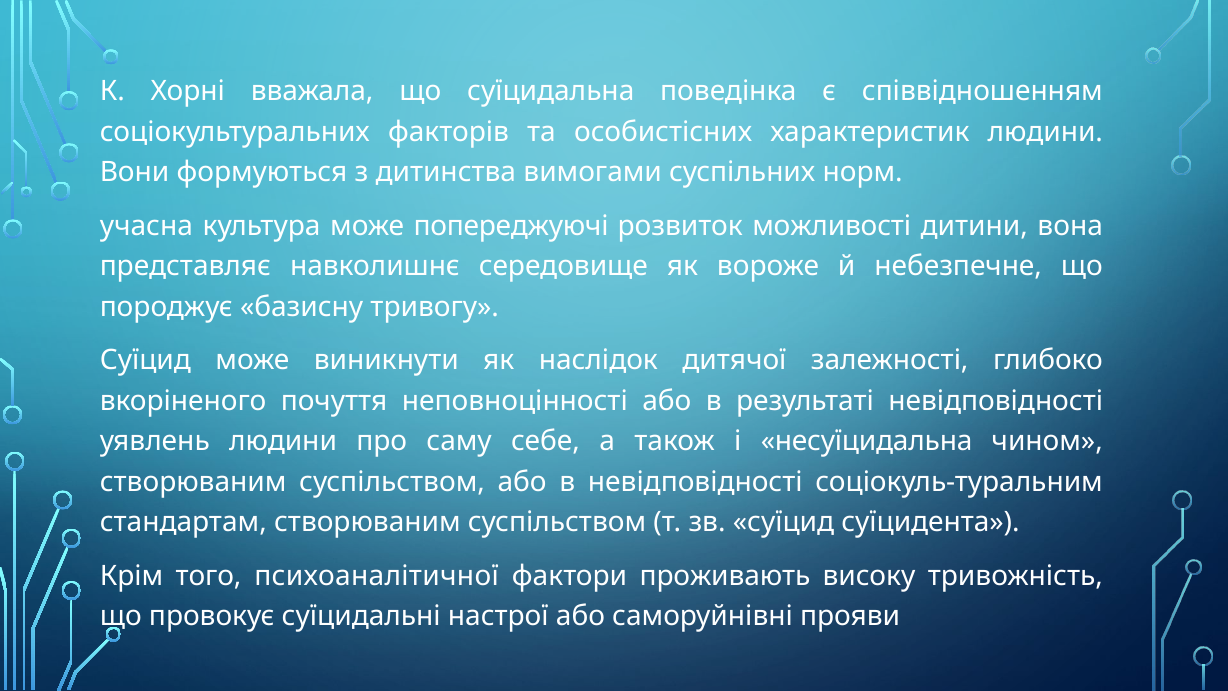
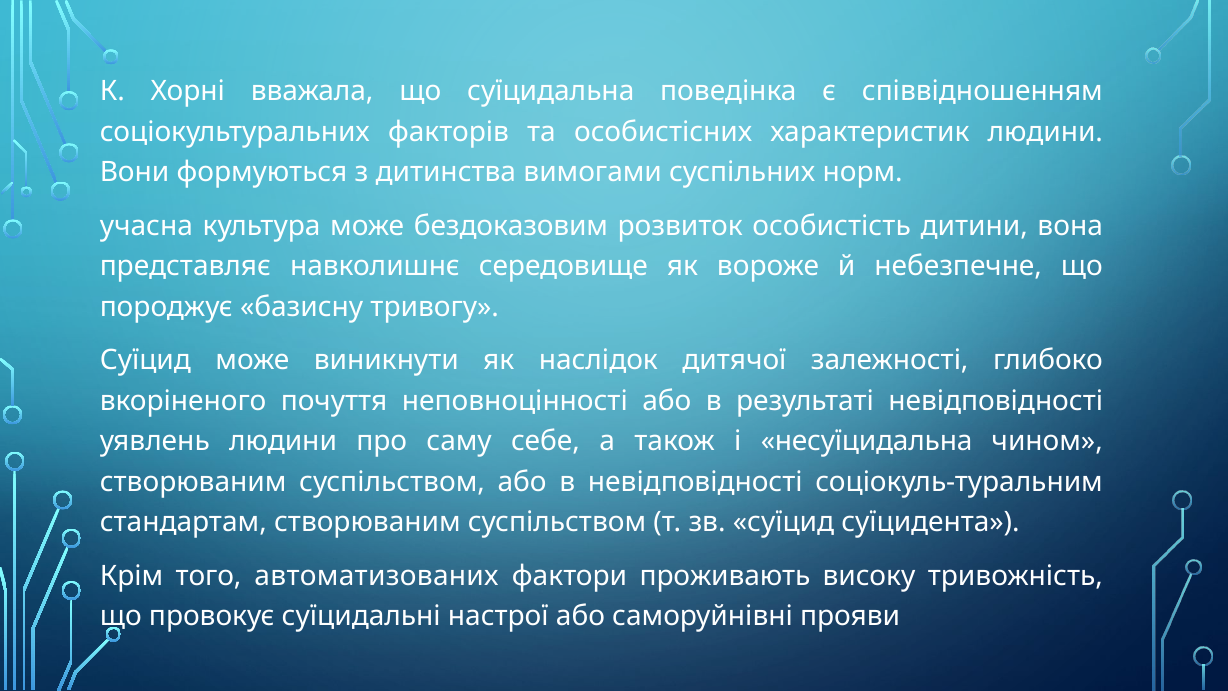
попереджуючі: попереджуючі -> бездоказовим (511, 226)
можливості: можливості -> особистість (832, 226)
психоаналітичної: психоаналітичної -> автоматизованих (377, 576)
